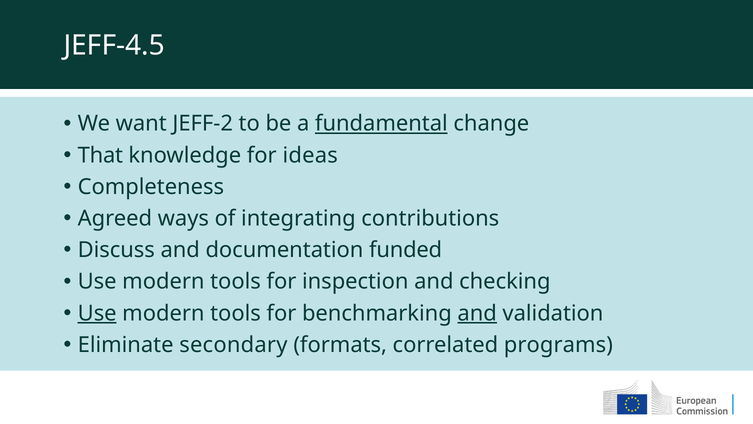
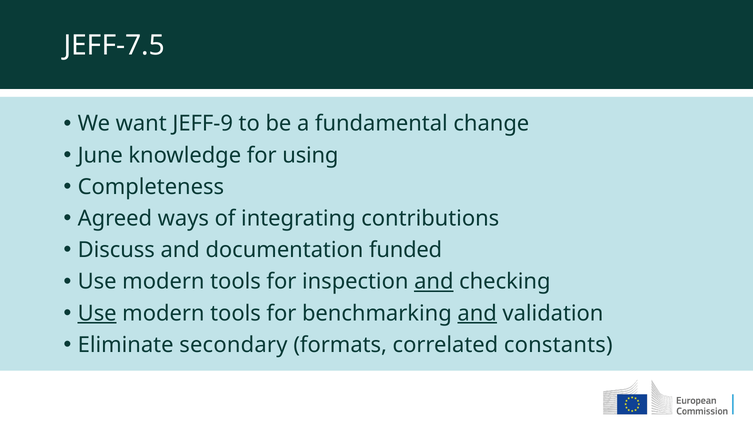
JEFF-4.5: JEFF-4.5 -> JEFF-7.5 (114, 45)
JEFF-2: JEFF-2 -> JEFF-9 (203, 124)
fundamental underline: present -> none (381, 124)
That: That -> June (100, 155)
ideas: ideas -> using (310, 155)
and underline: none -> present (434, 281)
programs: programs -> constants (558, 345)
